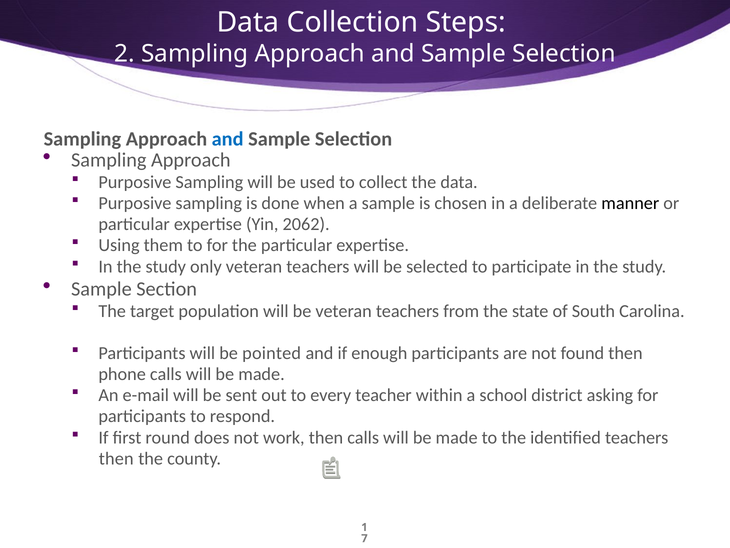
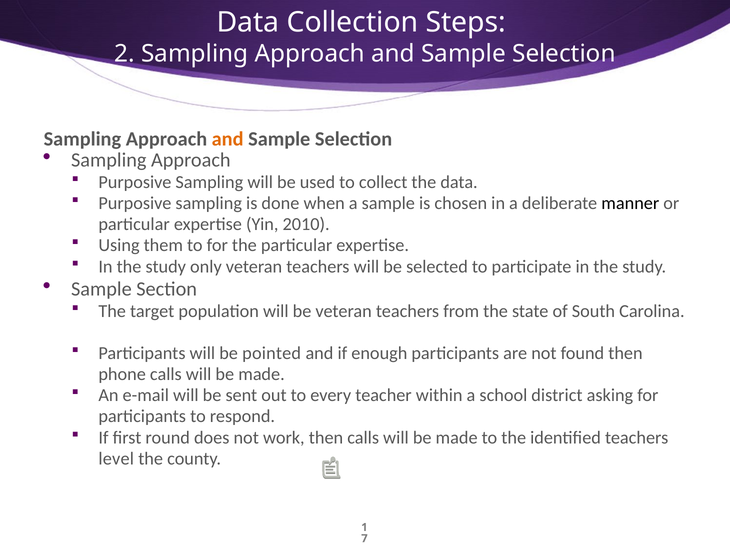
and colour: blue -> orange (228, 139)
2062: 2062 -> 2010 (306, 224)
then: then -> level (116, 458)
